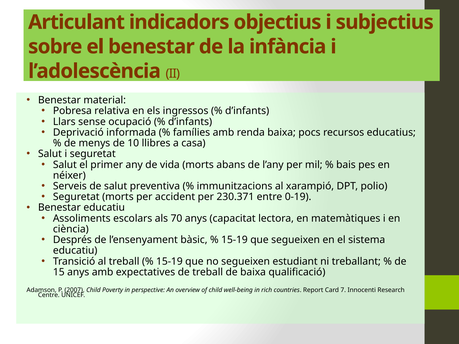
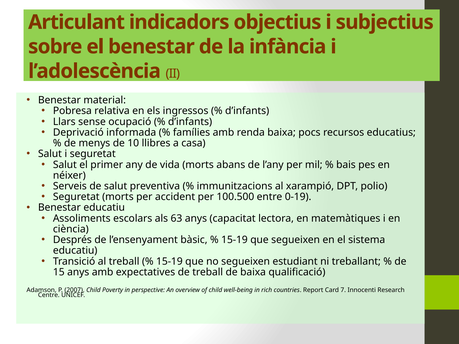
230.371: 230.371 -> 100.500 (235, 197)
70: 70 -> 63 (176, 219)
